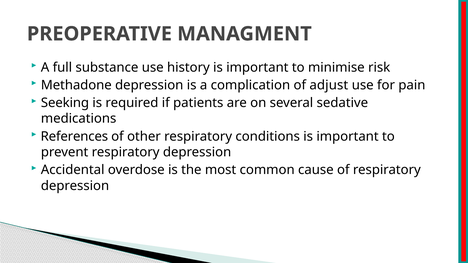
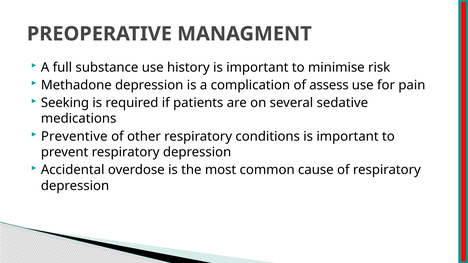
adjust: adjust -> assess (329, 85)
References: References -> Preventive (74, 136)
